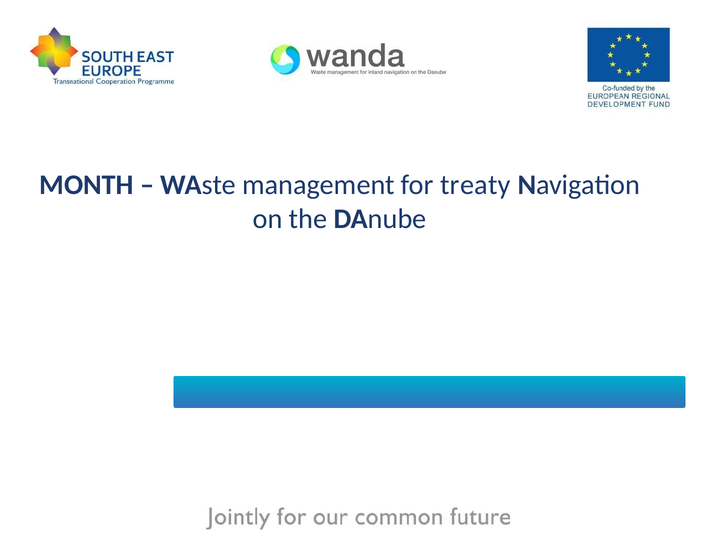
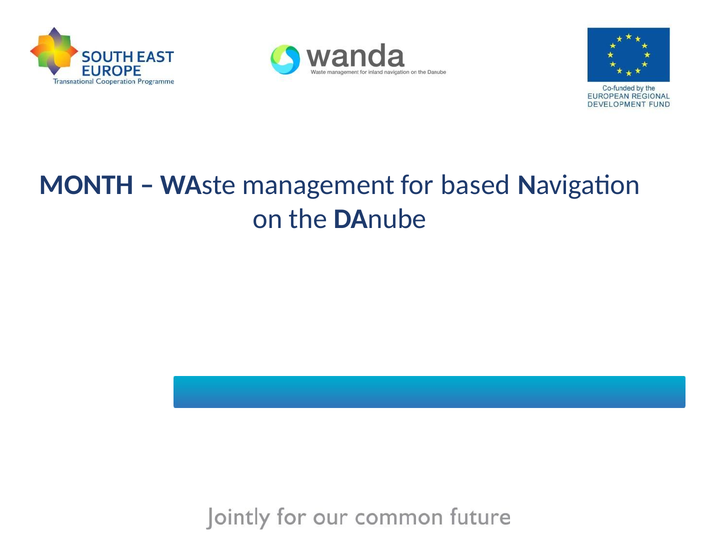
treaty: treaty -> based (475, 185)
